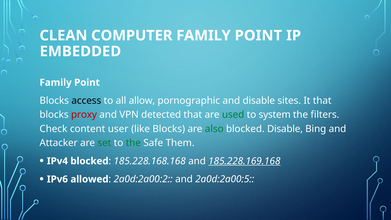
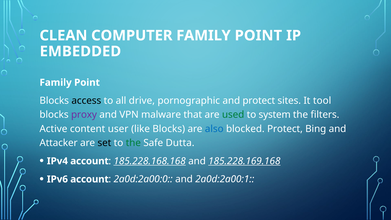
allow: allow -> drive (142, 101)
and disable: disable -> protect (259, 101)
It that: that -> tool (322, 101)
proxy colour: red -> purple (84, 115)
detected: detected -> malware (161, 115)
Check: Check -> Active (53, 129)
also colour: green -> blue (214, 129)
blocked Disable: Disable -> Protect (285, 129)
set colour: green -> black (104, 143)
Them: Them -> Dutta (180, 143)
IPv4 blocked: blocked -> account (89, 161)
185.228.168.168 underline: none -> present (150, 161)
IPv6 allowed: allowed -> account (89, 179)
2a0d:2a00:2: 2a0d:2a00:2 -> 2a0d:2a00:0 (143, 179)
2a0d:2a00:5: 2a0d:2a00:5 -> 2a0d:2a00:1 (225, 179)
